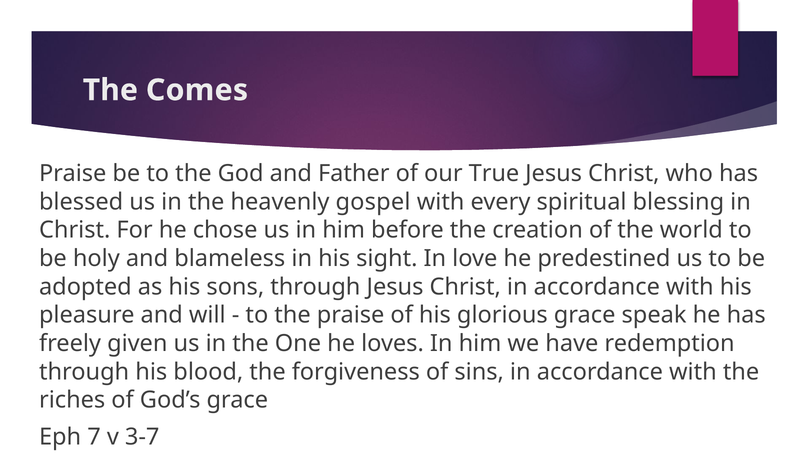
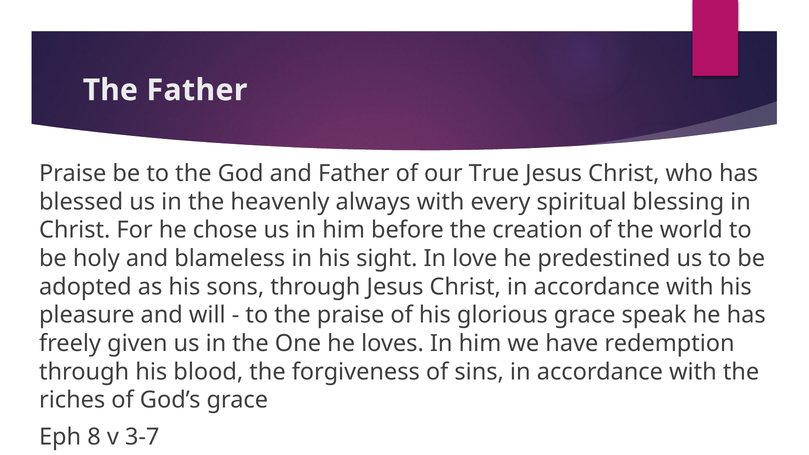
The Comes: Comes -> Father (197, 90)
gospel: gospel -> always (373, 202)
7: 7 -> 8 (94, 437)
